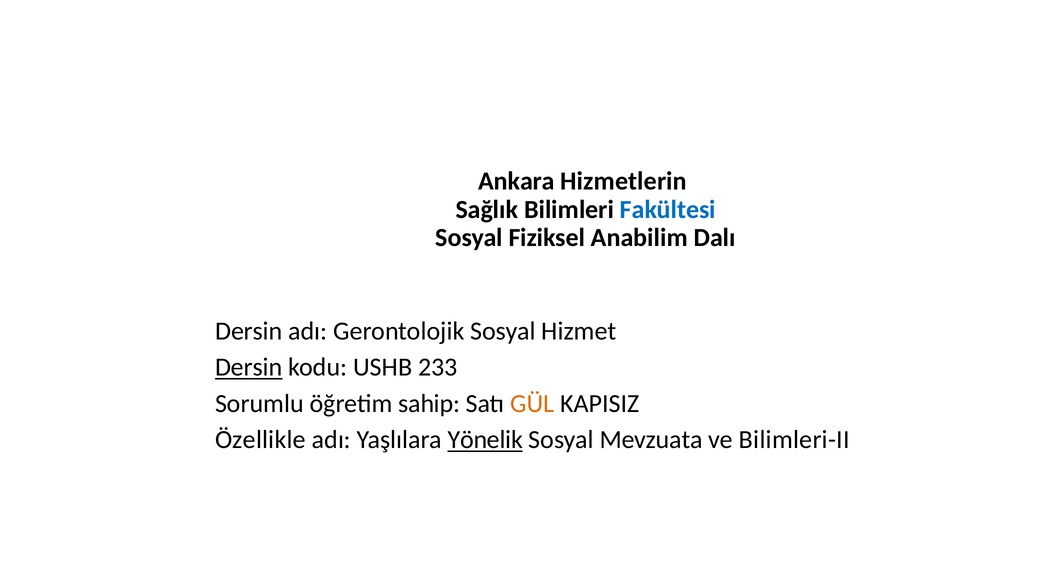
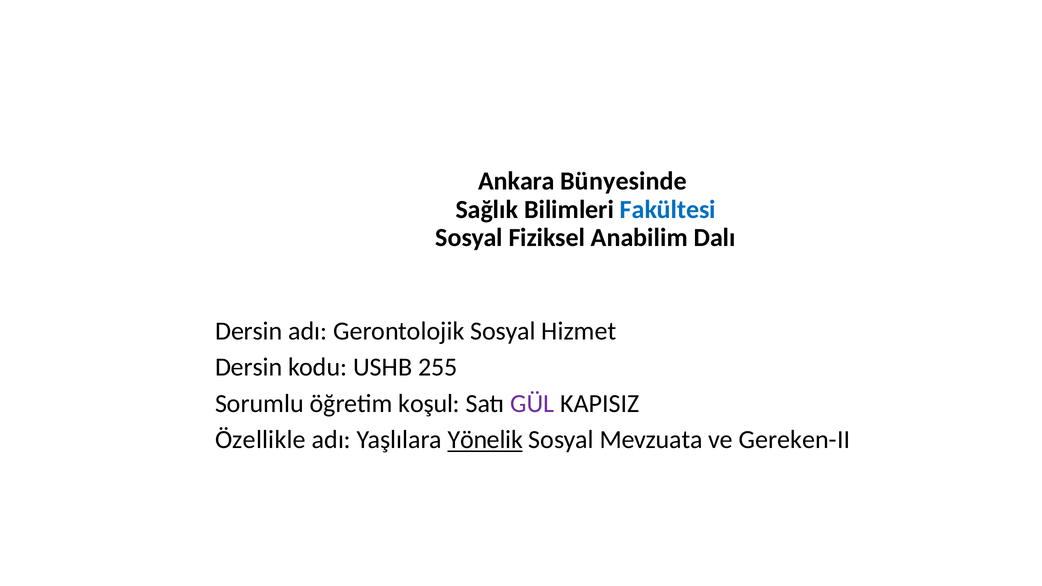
Hizmetlerin: Hizmetlerin -> Bünyesinde (624, 181)
Dersin underline: present -> none (249, 367)
233: 233 -> 255 (438, 367)
sahip: sahip -> koşul (429, 404)
GÜL colour: orange -> purple (532, 404)
Bilimleri-II: Bilimleri-II -> Gereken-II (794, 440)
